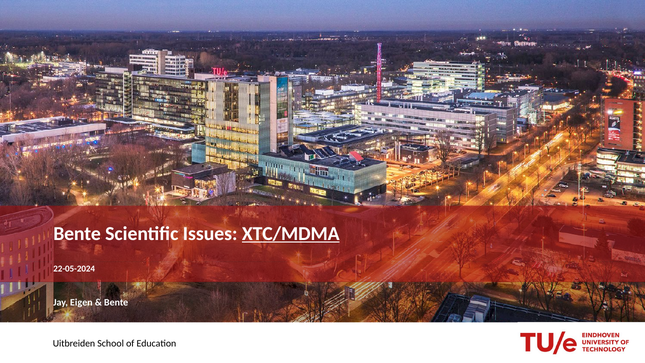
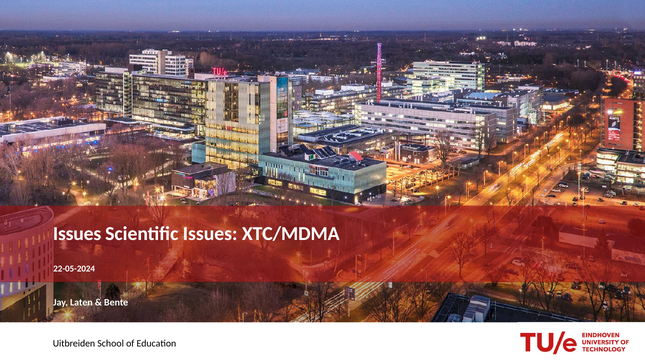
Bente: Bente -> Issues (77, 233)
XTC/MDMA underline: present -> none (291, 233)
Eigen: Eigen -> Laten (81, 303)
